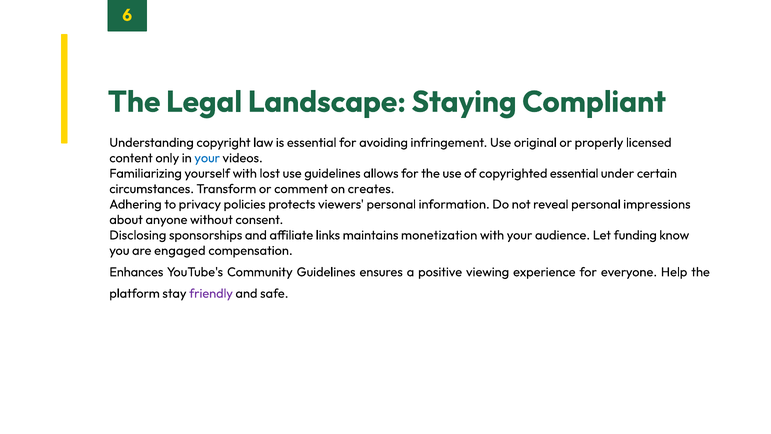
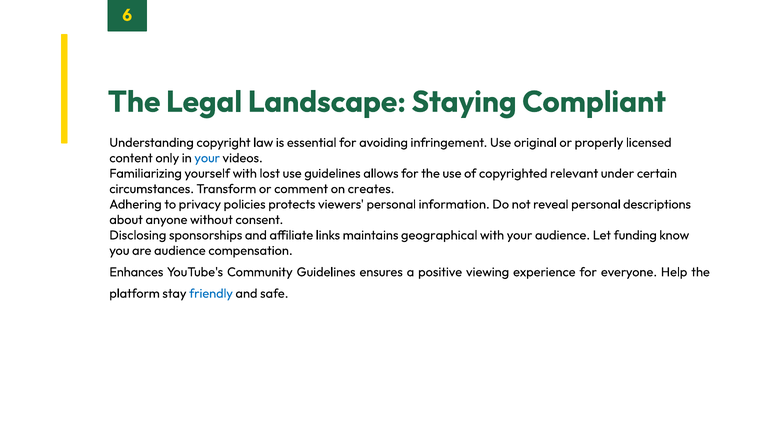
copyrighted essential: essential -> relevant (574, 173)
impressions: impressions -> descriptions (657, 204)
monetization: monetization -> geographical (439, 235)
are engaged: engaged -> audience (180, 250)
friendly colour: purple -> blue (211, 293)
